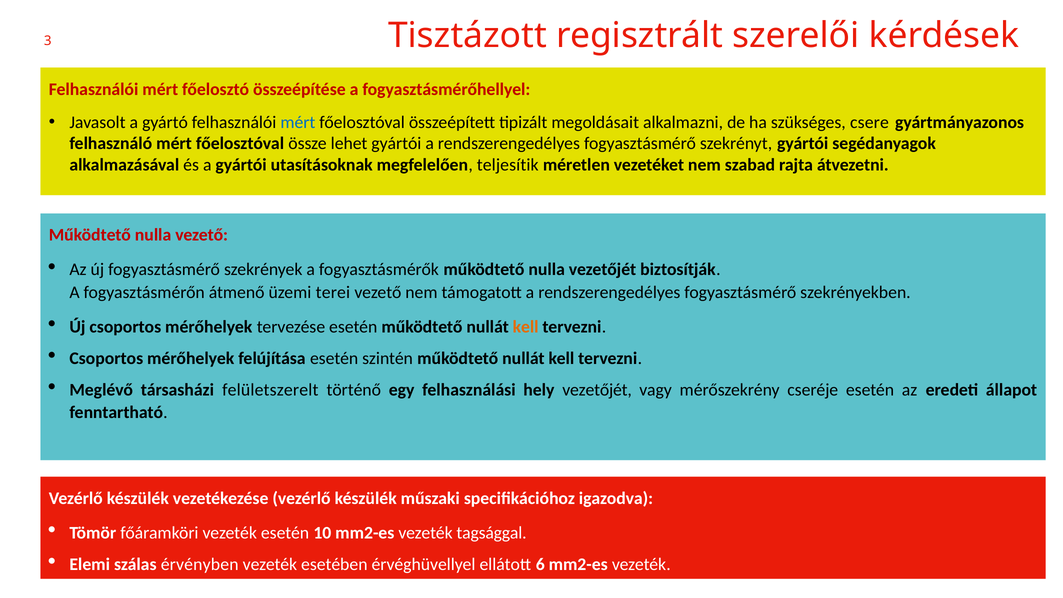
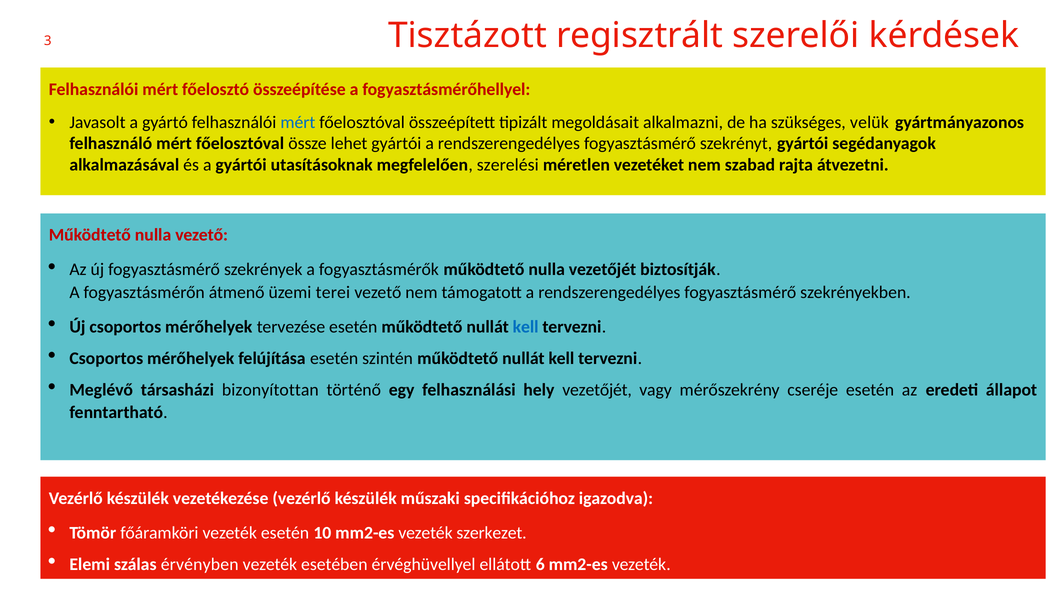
csere: csere -> velük (869, 122)
teljesítik: teljesítik -> szerelési (508, 165)
kell colour: orange -> blue (526, 327)
felületszerelt: felületszerelt -> bizonyítottan (270, 390)
tagsággal: tagsággal -> szerkezet (492, 533)
